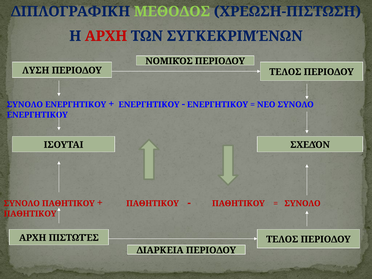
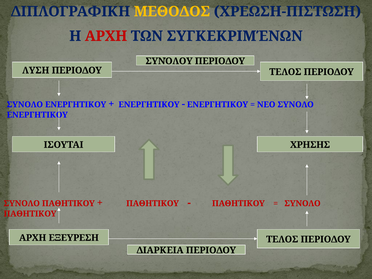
ΜΕΘΟΔΟΣ colour: light green -> yellow (172, 12)
ΝΟΜΙΚΌΣ: ΝΟΜΙΚΌΣ -> ΣΥΝΌΛΟΥ (169, 61)
ΣΧΕΔΌΝ: ΣΧΕΔΌΝ -> ΧΡΗΣΗΣ (310, 145)
ΠΙΣΤΩΤΈΣ: ΠΙΣΤΩΤΈΣ -> ΕΞΕΥΡΕΣΗ (74, 238)
